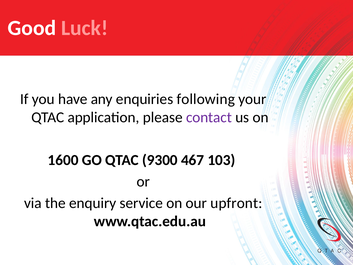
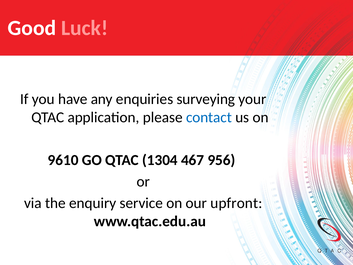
following: following -> surveying (206, 99)
contact colour: purple -> blue (209, 117)
1600: 1600 -> 9610 (63, 160)
9300: 9300 -> 1304 (160, 160)
103: 103 -> 956 (221, 160)
